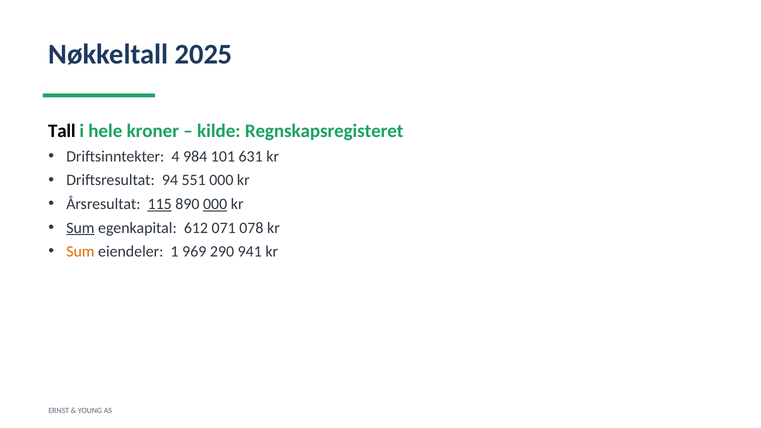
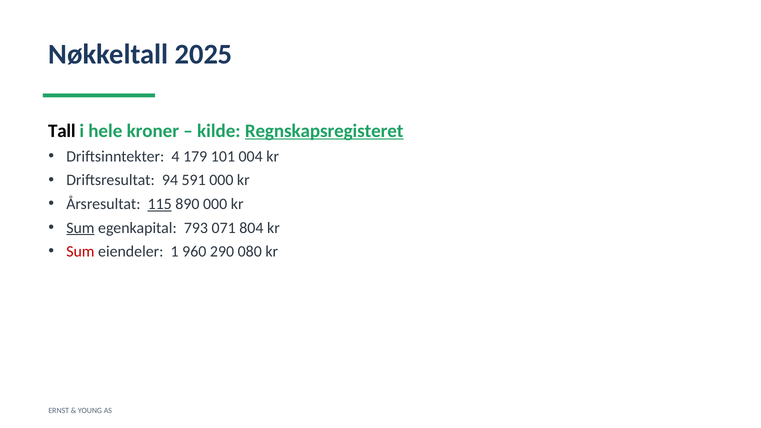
Regnskapsregisteret underline: none -> present (324, 131)
984: 984 -> 179 (195, 156)
631: 631 -> 004 (251, 156)
551: 551 -> 591 (194, 180)
000 underline: present -> none (215, 204)
612: 612 -> 793 (196, 228)
078: 078 -> 804 (251, 228)
Sum colour: orange -> red (80, 252)
969: 969 -> 960 (194, 252)
941: 941 -> 080 (250, 252)
